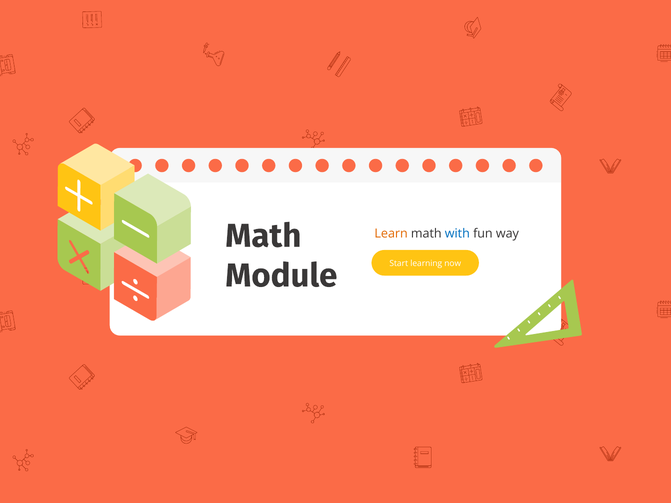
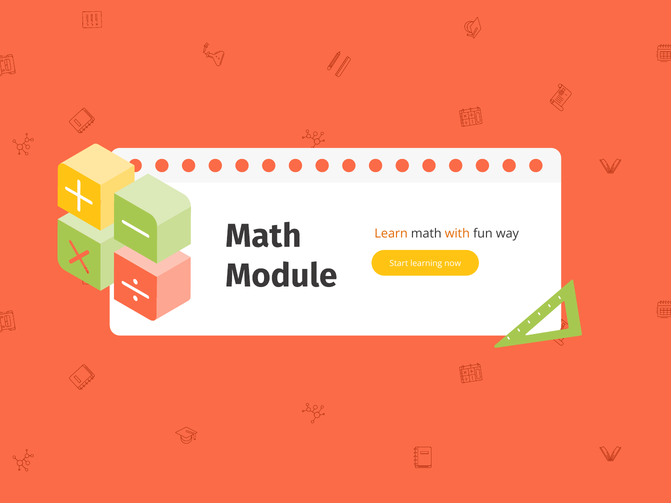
with colour: blue -> orange (457, 234)
